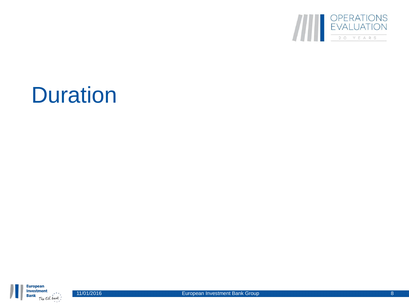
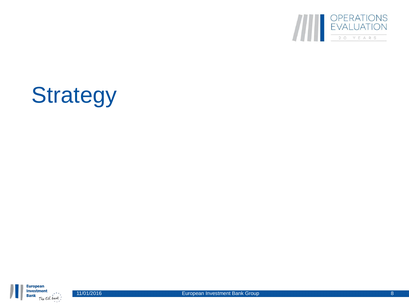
Duration: Duration -> Strategy (74, 95)
